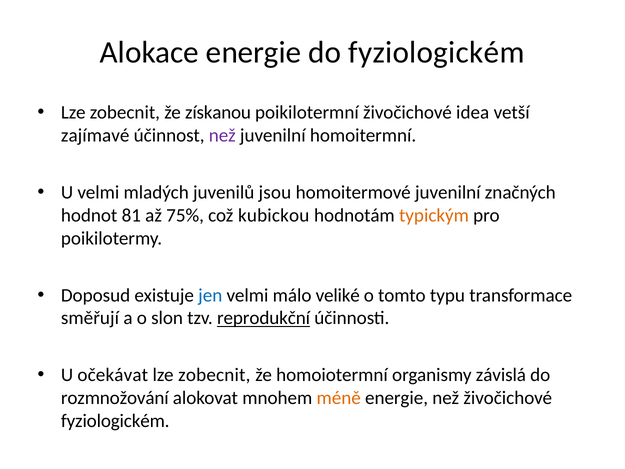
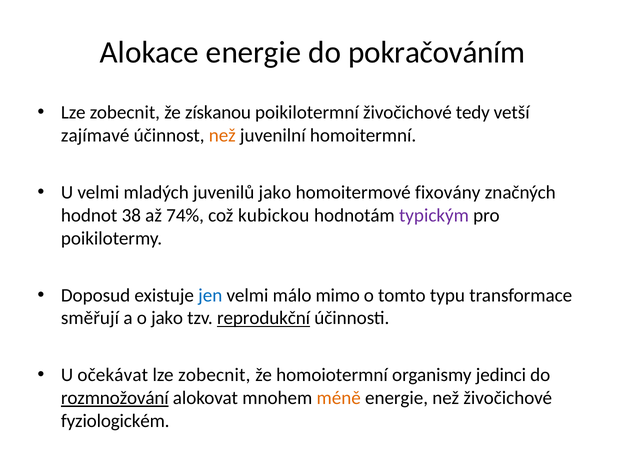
do fyziologickém: fyziologickém -> pokračováním (437, 52)
idea: idea -> tedy (473, 112)
než colour: purple -> orange (222, 135)
juvenilů jsou: jsou -> jako (275, 192)
homoitermové juvenilní: juvenilní -> fixovány (448, 192)
81: 81 -> 38 (131, 215)
75%: 75% -> 74% (185, 215)
typickým colour: orange -> purple (434, 215)
veliké: veliké -> mimo (338, 295)
o slon: slon -> jako (167, 318)
závislá: závislá -> jedinci (501, 375)
rozmnožování underline: none -> present (115, 398)
